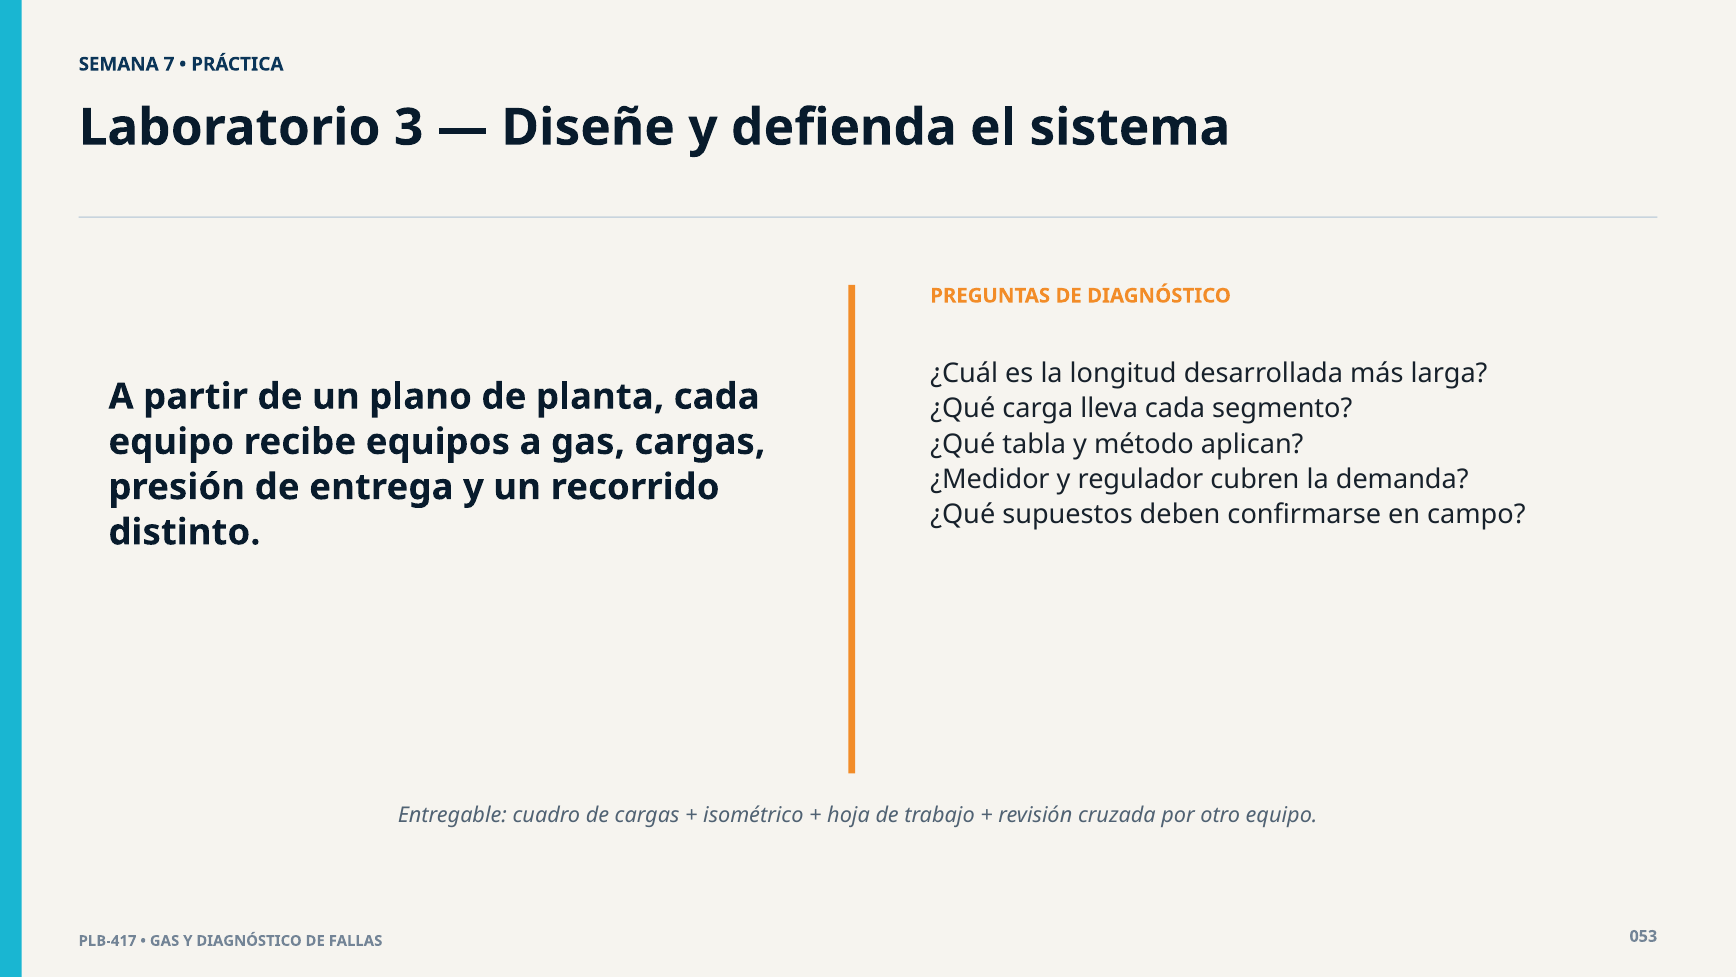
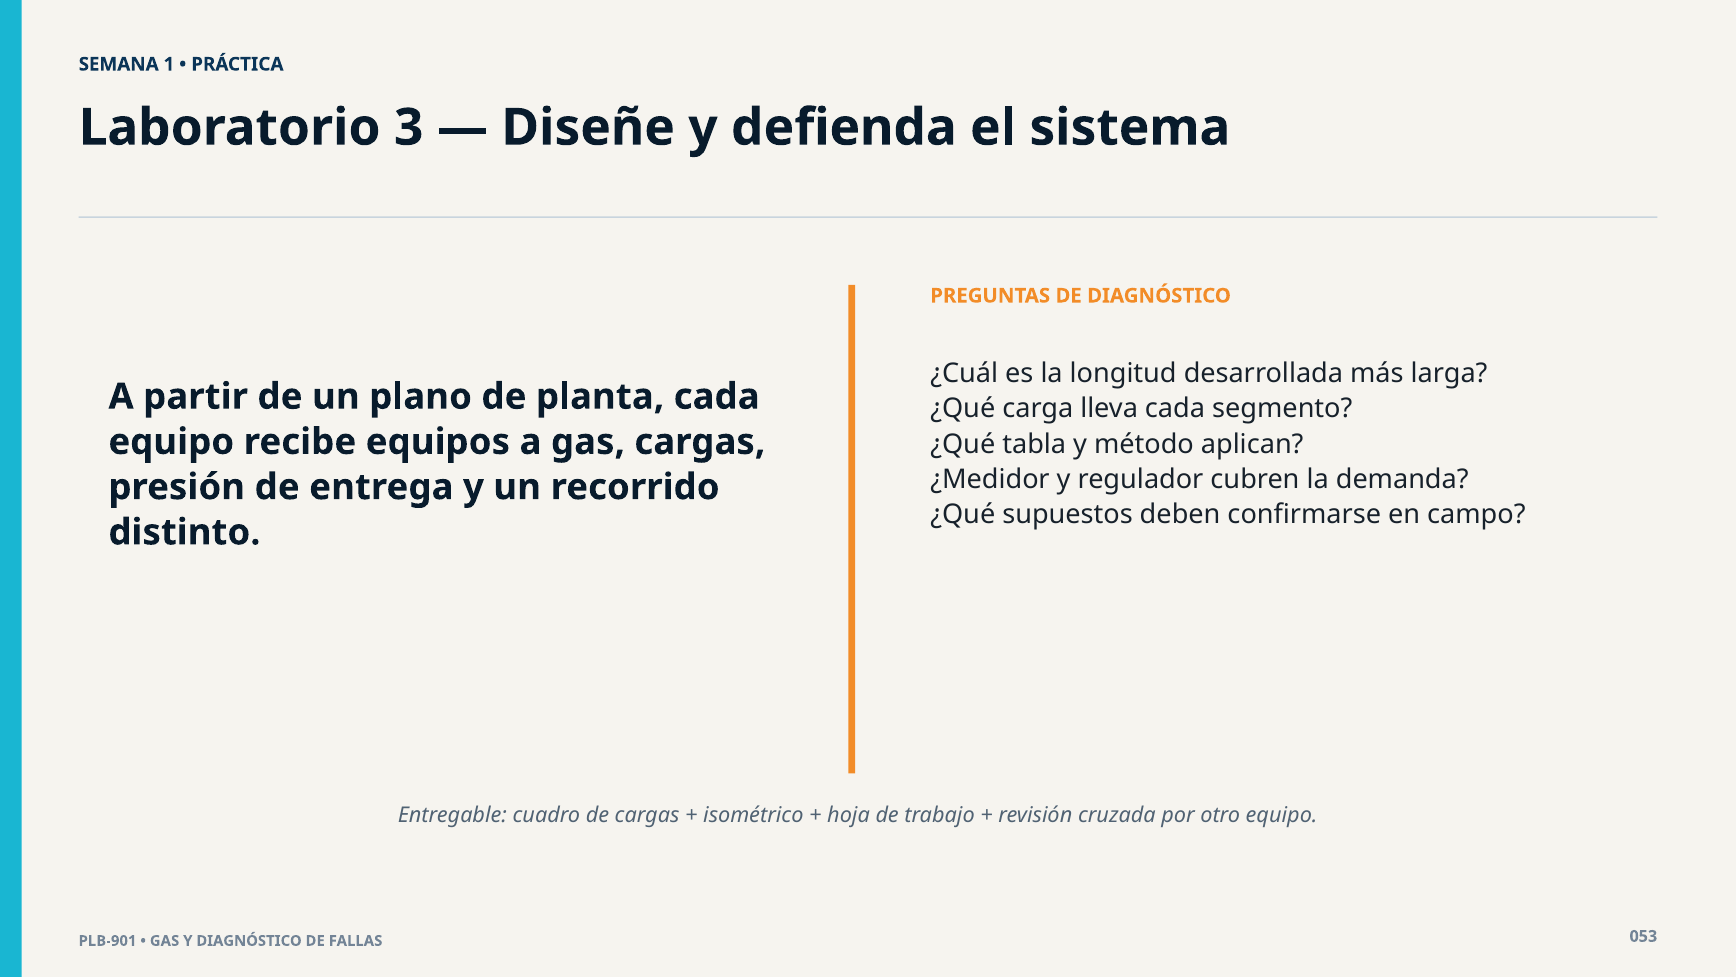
7: 7 -> 1 (169, 64)
PLB-417: PLB-417 -> PLB-901 (108, 940)
